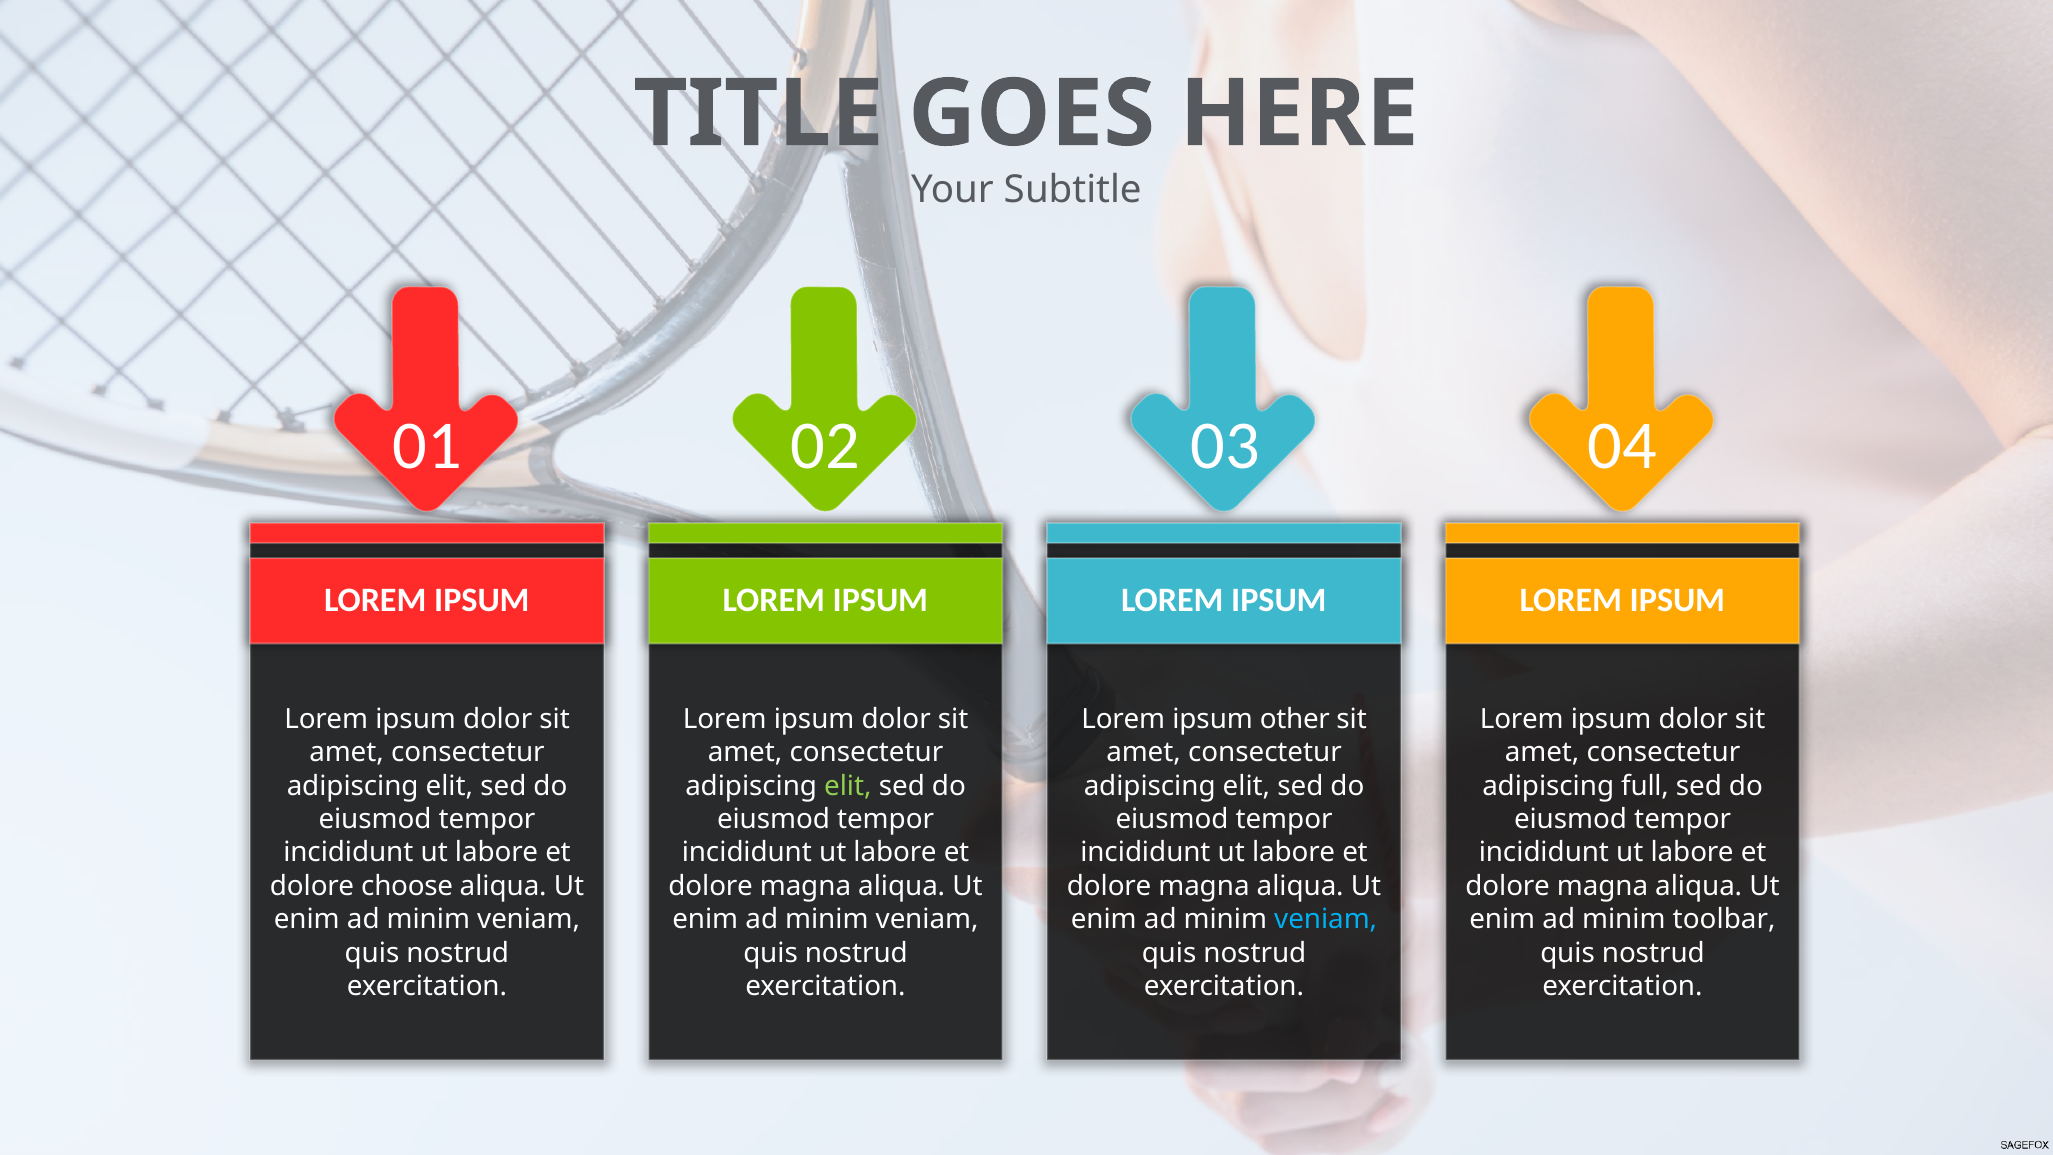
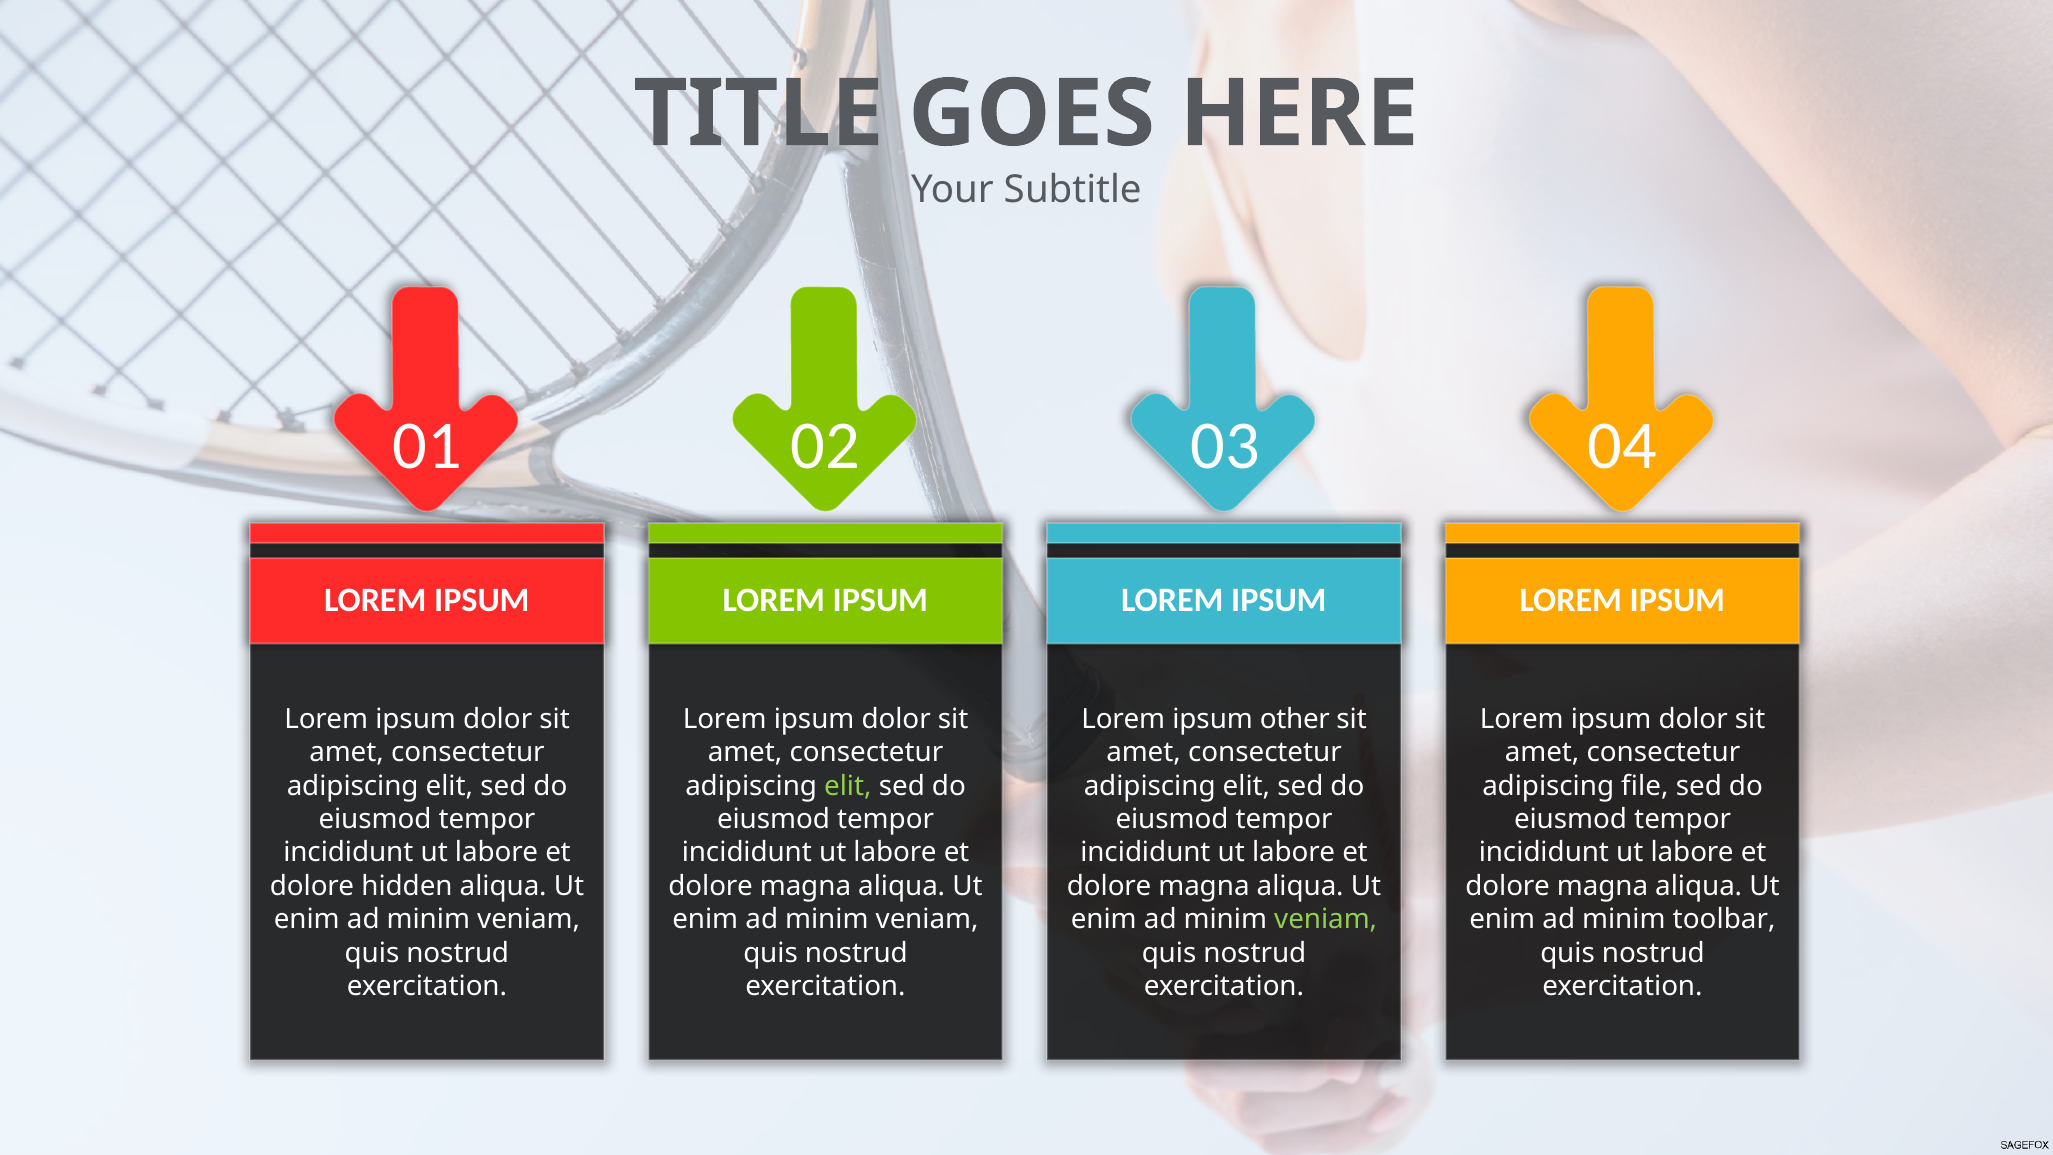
full: full -> file (1645, 786)
choose: choose -> hidden (407, 886)
veniam colour: light blue -> light green (1326, 919)
